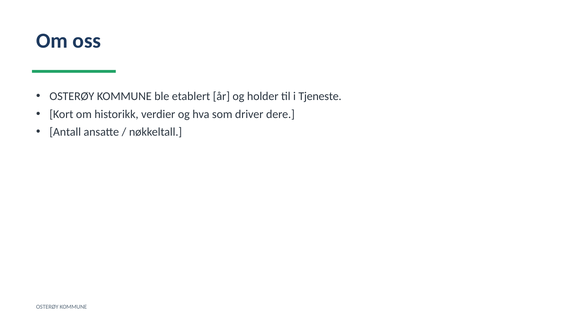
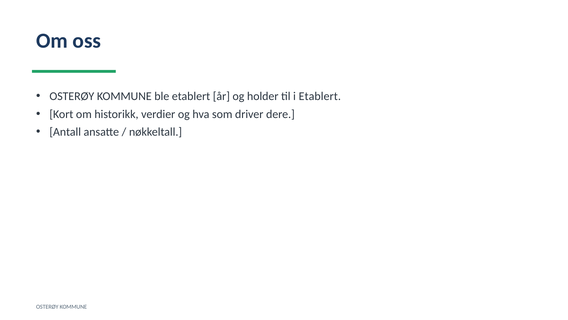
i Tjeneste: Tjeneste -> Etablert (320, 96)
